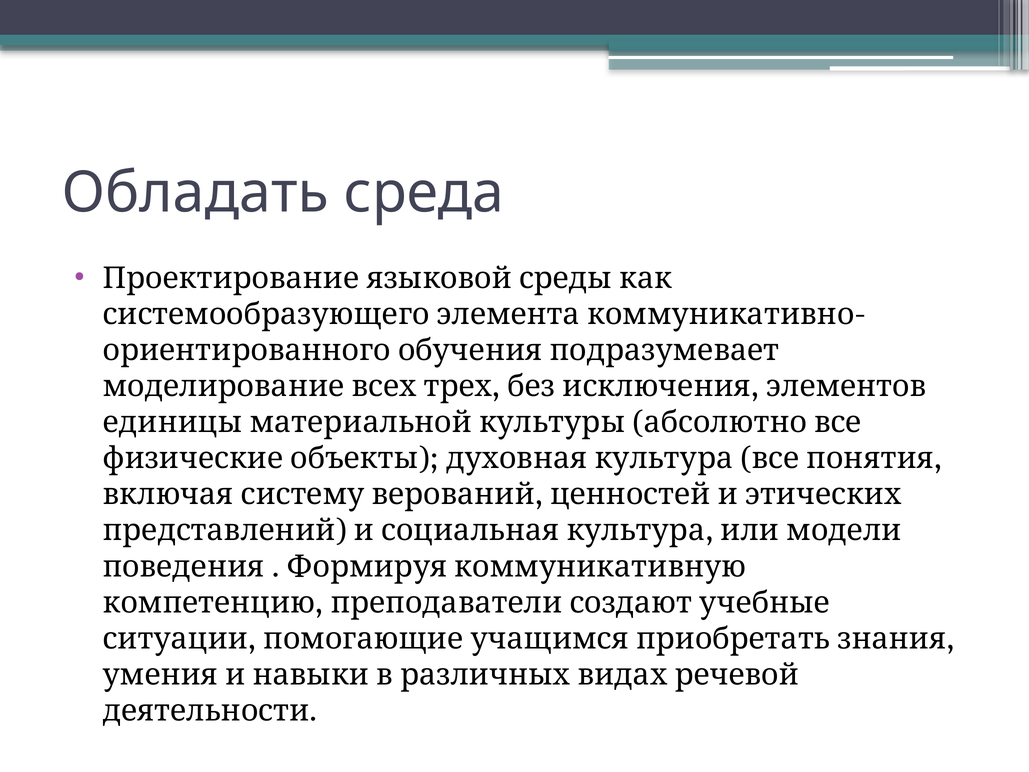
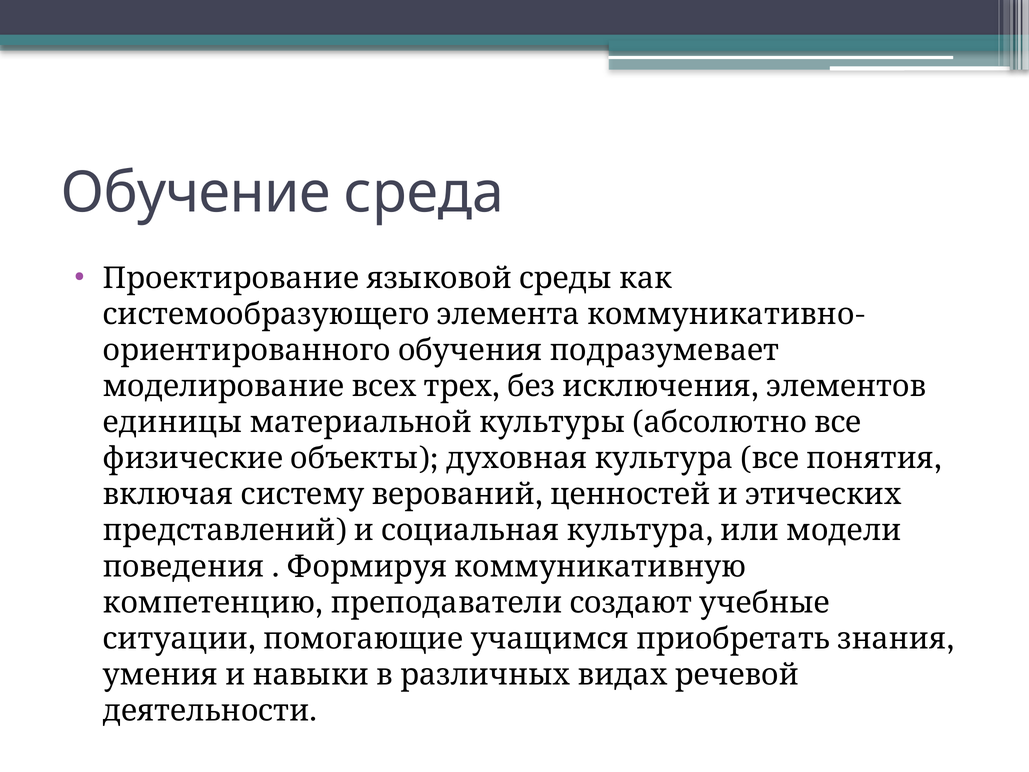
Обладать: Обладать -> Обучение (196, 193)
